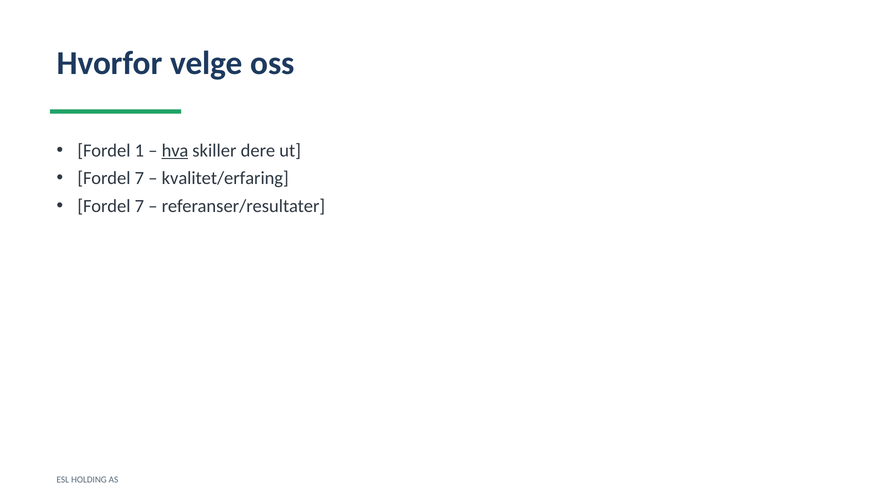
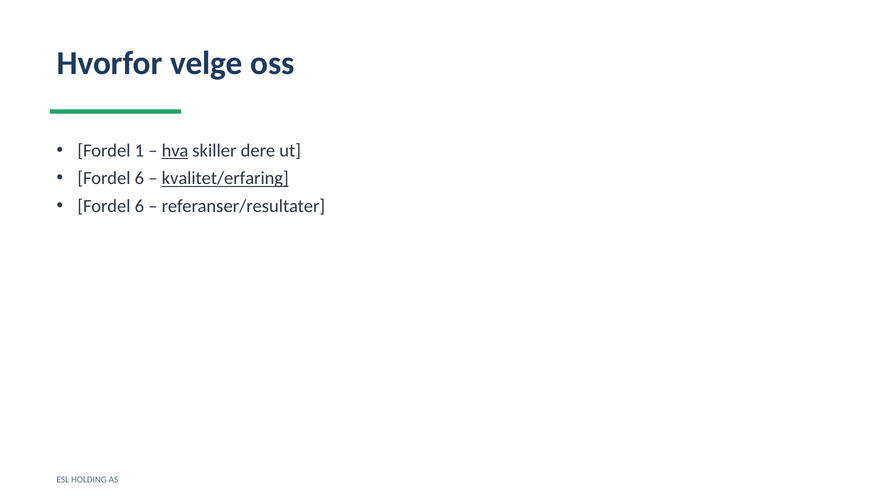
7: 7 -> 6 (139, 178)
kvalitet/erfaring underline: none -> present (225, 178)
7: 7 -> 6 (139, 206)
